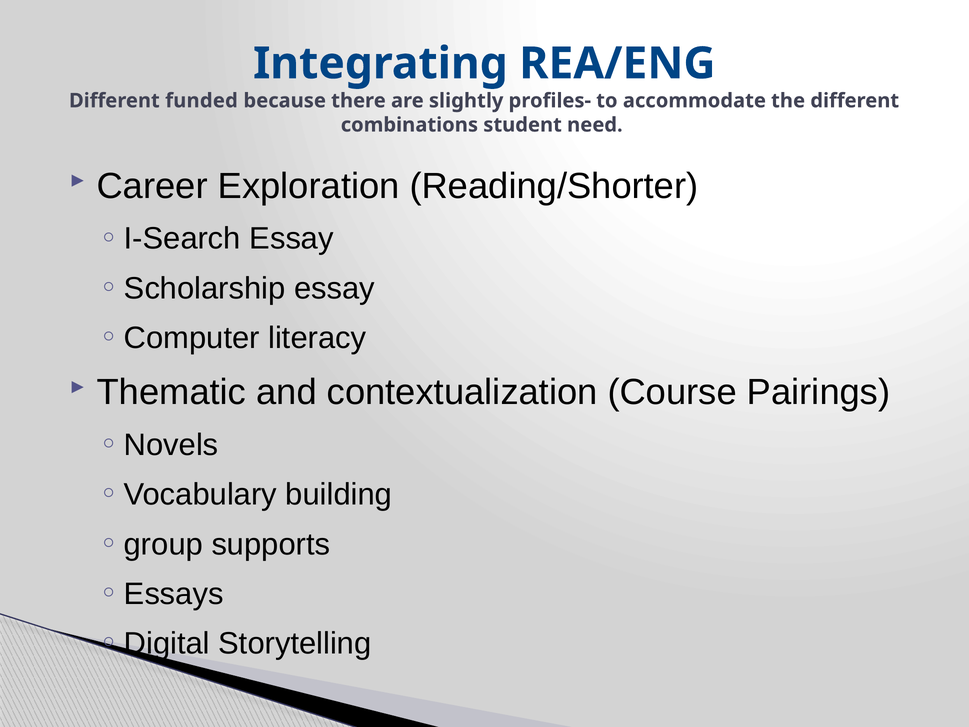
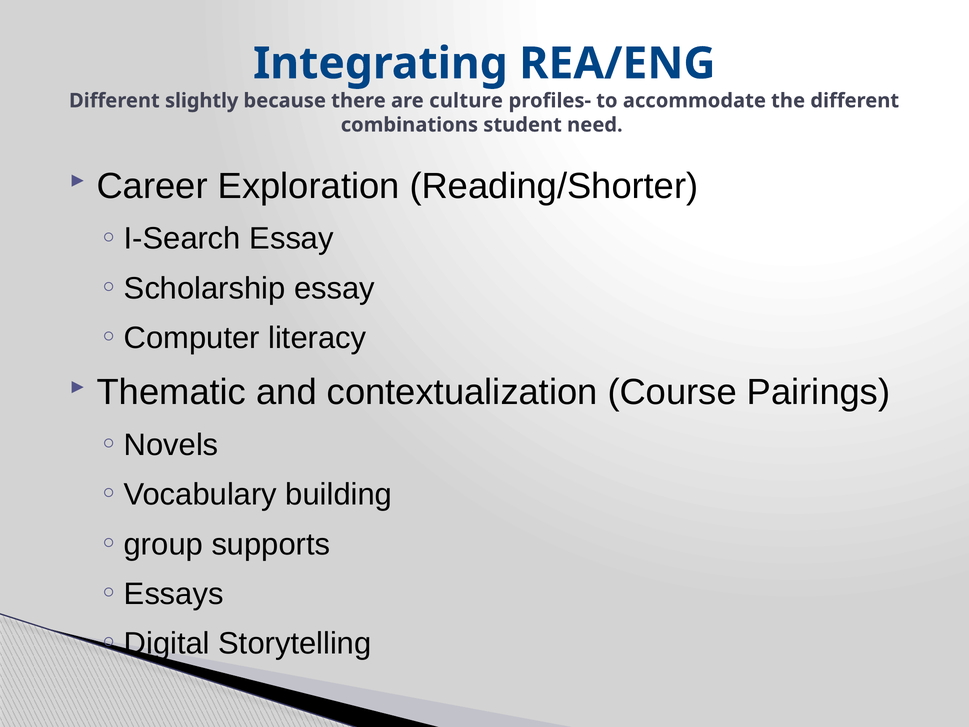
funded: funded -> slightly (202, 101)
slightly: slightly -> culture (466, 101)
